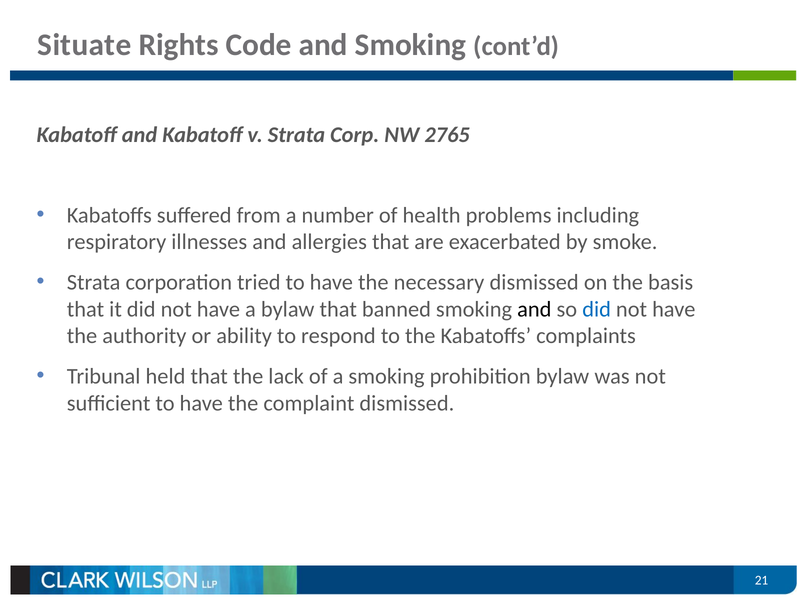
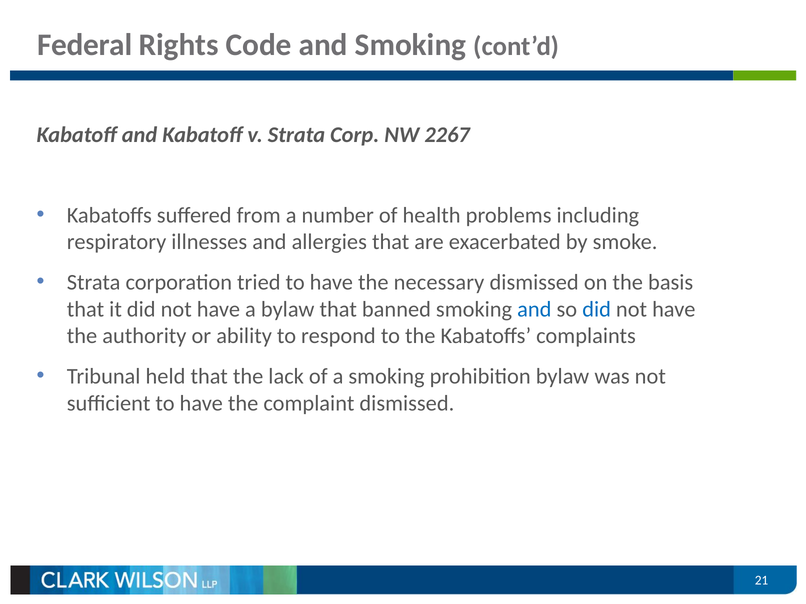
Situate: Situate -> Federal (85, 45)
2765: 2765 -> 2267 (447, 135)
and colour: black -> blue (534, 309)
